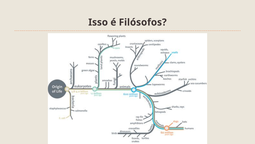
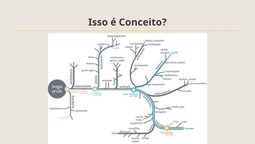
Filósofos: Filósofos -> Conceito (143, 22)
